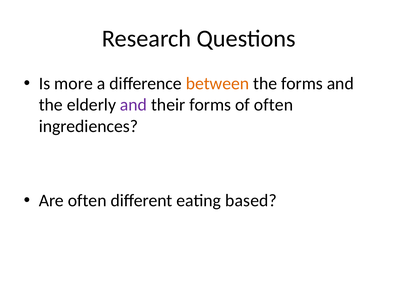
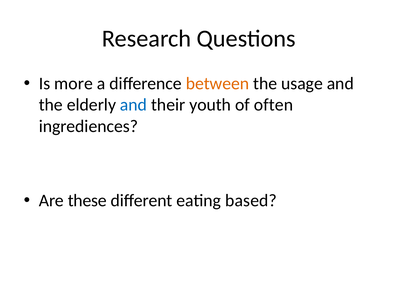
the forms: forms -> usage (302, 83)
and colour: purple -> blue (134, 105)
their forms: forms -> youth (210, 105)
Are often: often -> these (87, 200)
